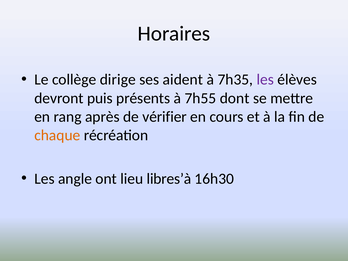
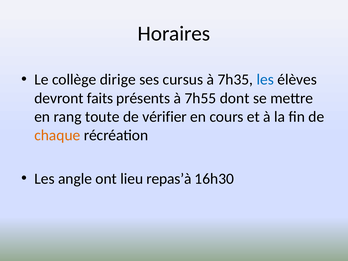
aident: aident -> cursus (183, 80)
les colour: purple -> blue (265, 80)
puis: puis -> faits (100, 98)
après: après -> toute (102, 117)
libres’à: libres’à -> repas’à (169, 179)
